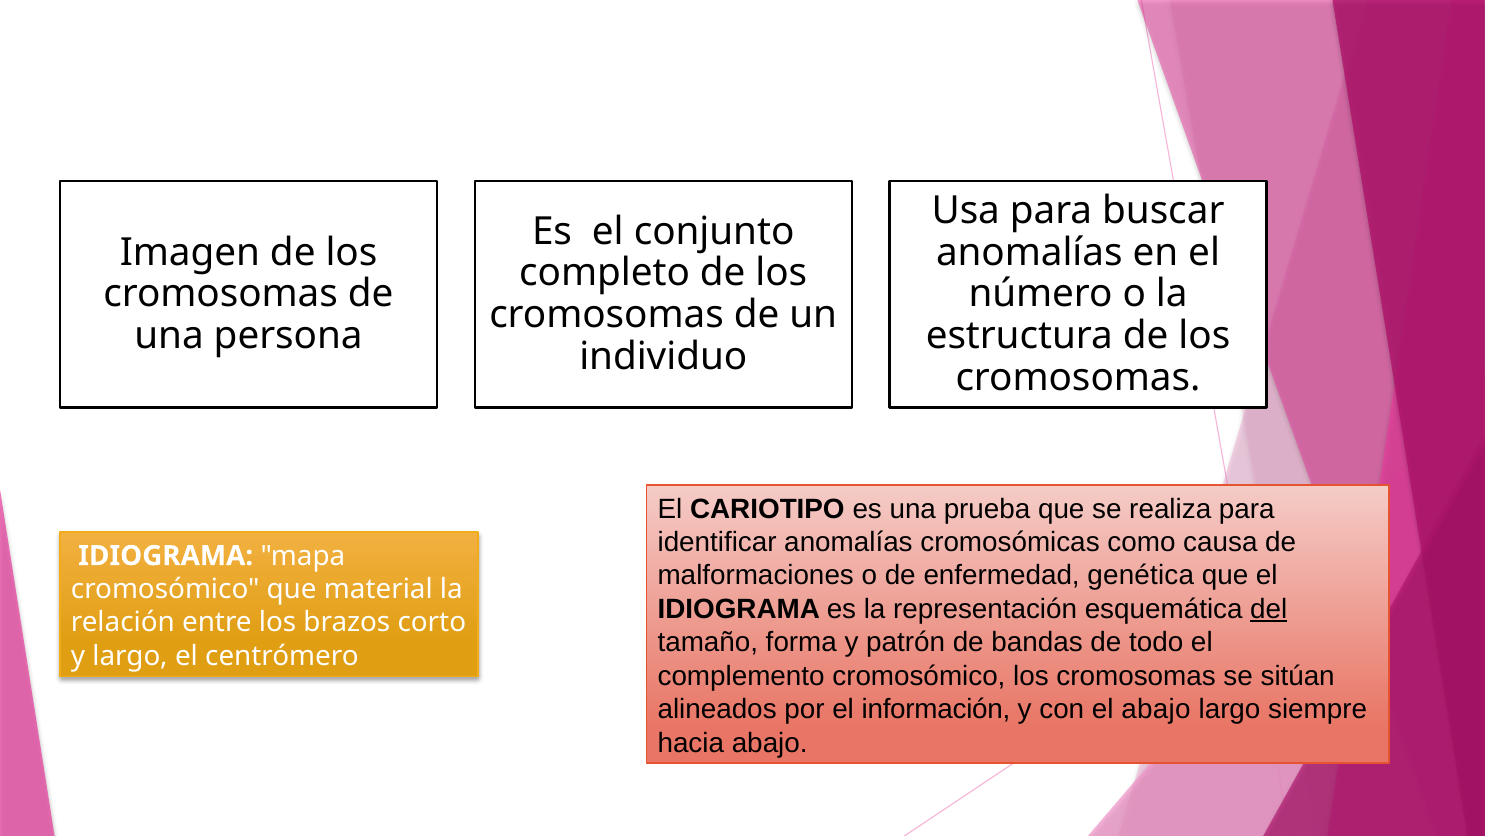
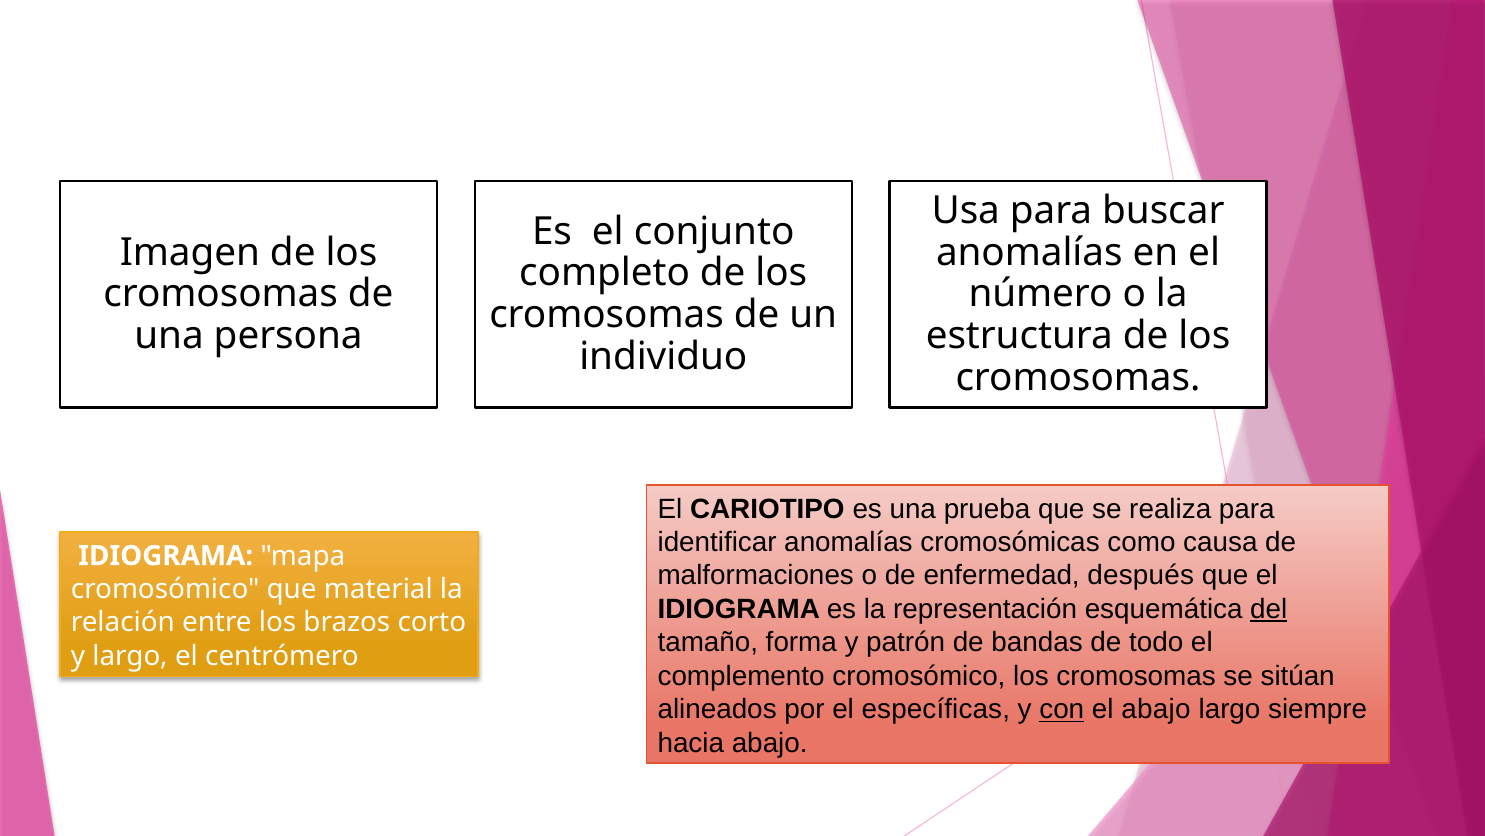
genética: genética -> después (1141, 575)
información: información -> específicas (936, 709)
con underline: none -> present (1062, 709)
